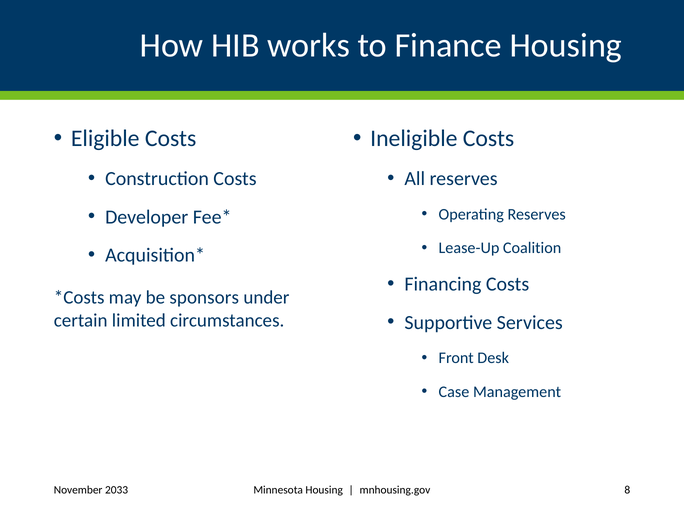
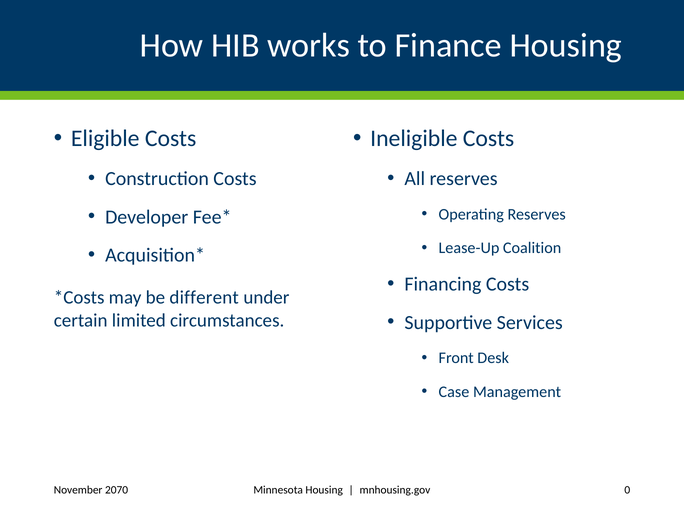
sponsors: sponsors -> different (204, 298)
8: 8 -> 0 (627, 490)
2033: 2033 -> 2070 (117, 490)
